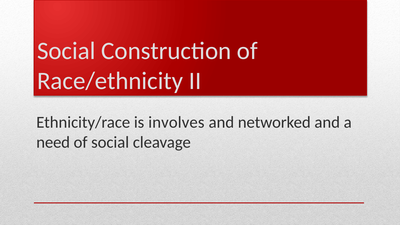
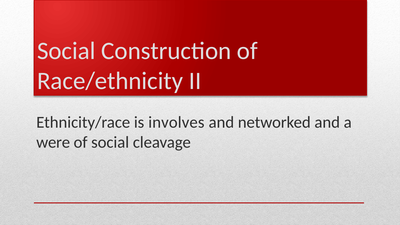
need: need -> were (53, 142)
